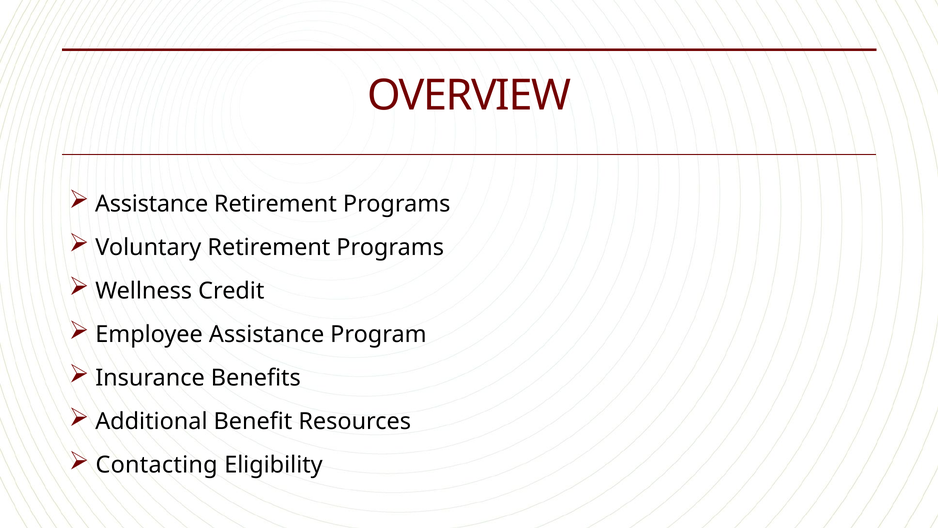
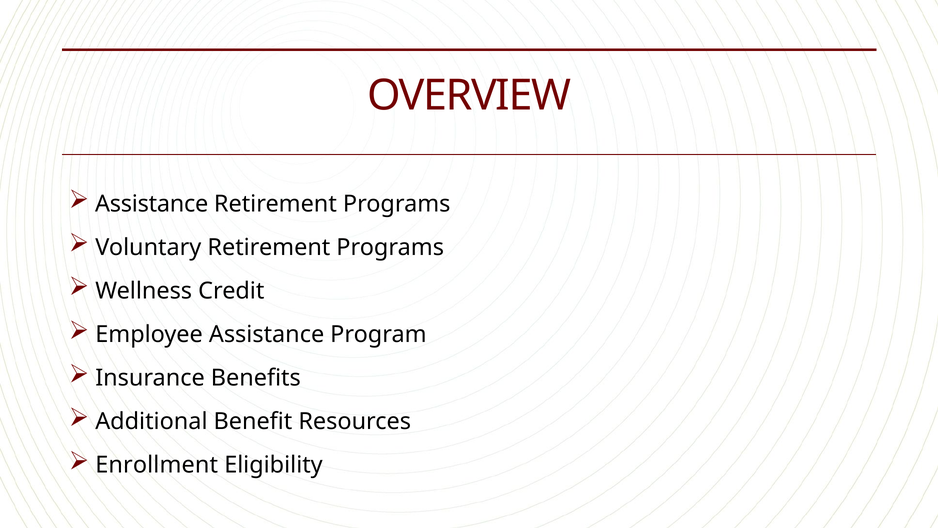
Contacting: Contacting -> Enrollment (157, 465)
